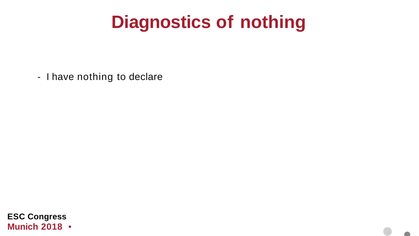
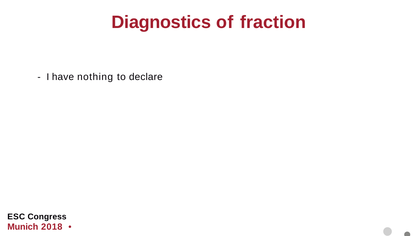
of nothing: nothing -> fraction (273, 22)
